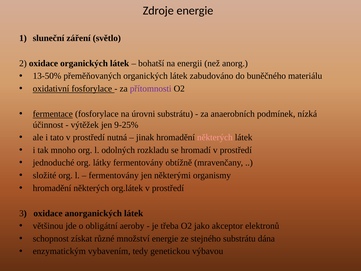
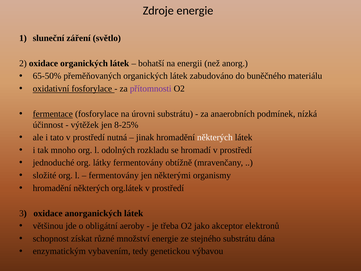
13-50%: 13-50% -> 65-50% (47, 76)
9-25%: 9-25% -> 8-25% (126, 125)
některých colour: pink -> white (215, 137)
